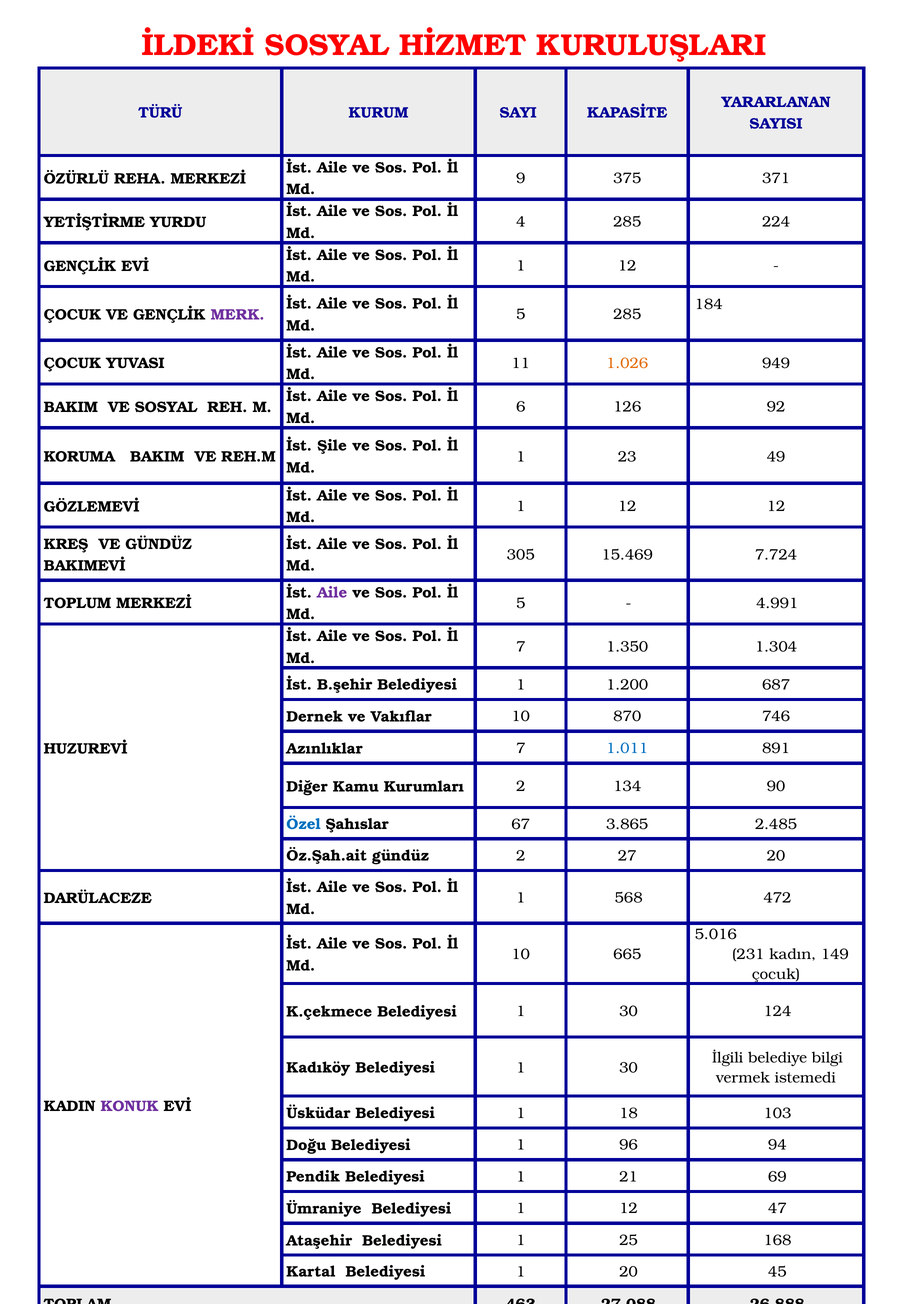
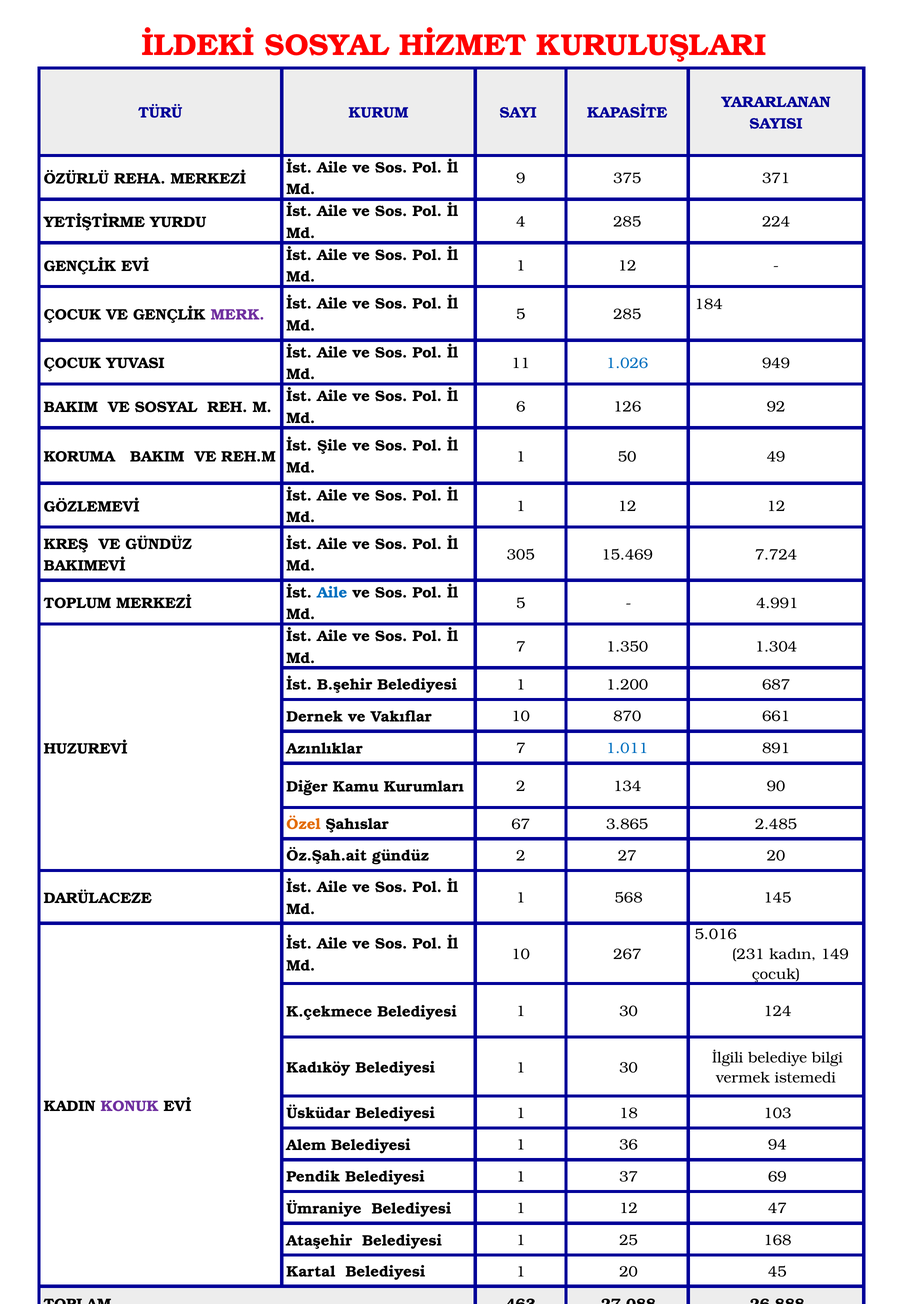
1.026 colour: orange -> blue (627, 363)
23: 23 -> 50 (627, 457)
Aile colour: purple -> blue (332, 593)
746: 746 -> 661 (776, 717)
Özel colour: blue -> orange (303, 825)
472: 472 -> 145 (777, 898)
665: 665 -> 267 (627, 955)
Doğu: Doğu -> Alem (306, 1145)
96: 96 -> 36 (628, 1145)
21: 21 -> 37 (628, 1177)
